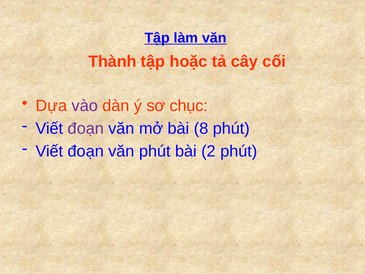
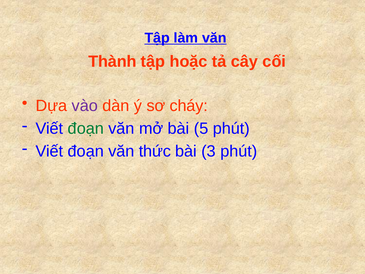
chục: chục -> cháy (189, 106)
đoạn colour: purple -> green (86, 129)
8: 8 -> 5 (201, 129)
văn phút: phút -> thức (155, 151)
2: 2 -> 3 (208, 151)
